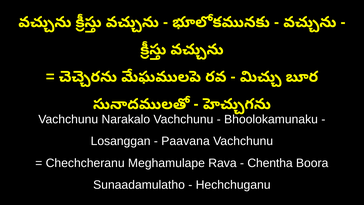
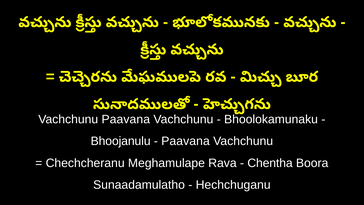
Vachchunu Narakalo: Narakalo -> Paavana (126, 119)
Losanggan: Losanggan -> Bhoojanulu (121, 141)
